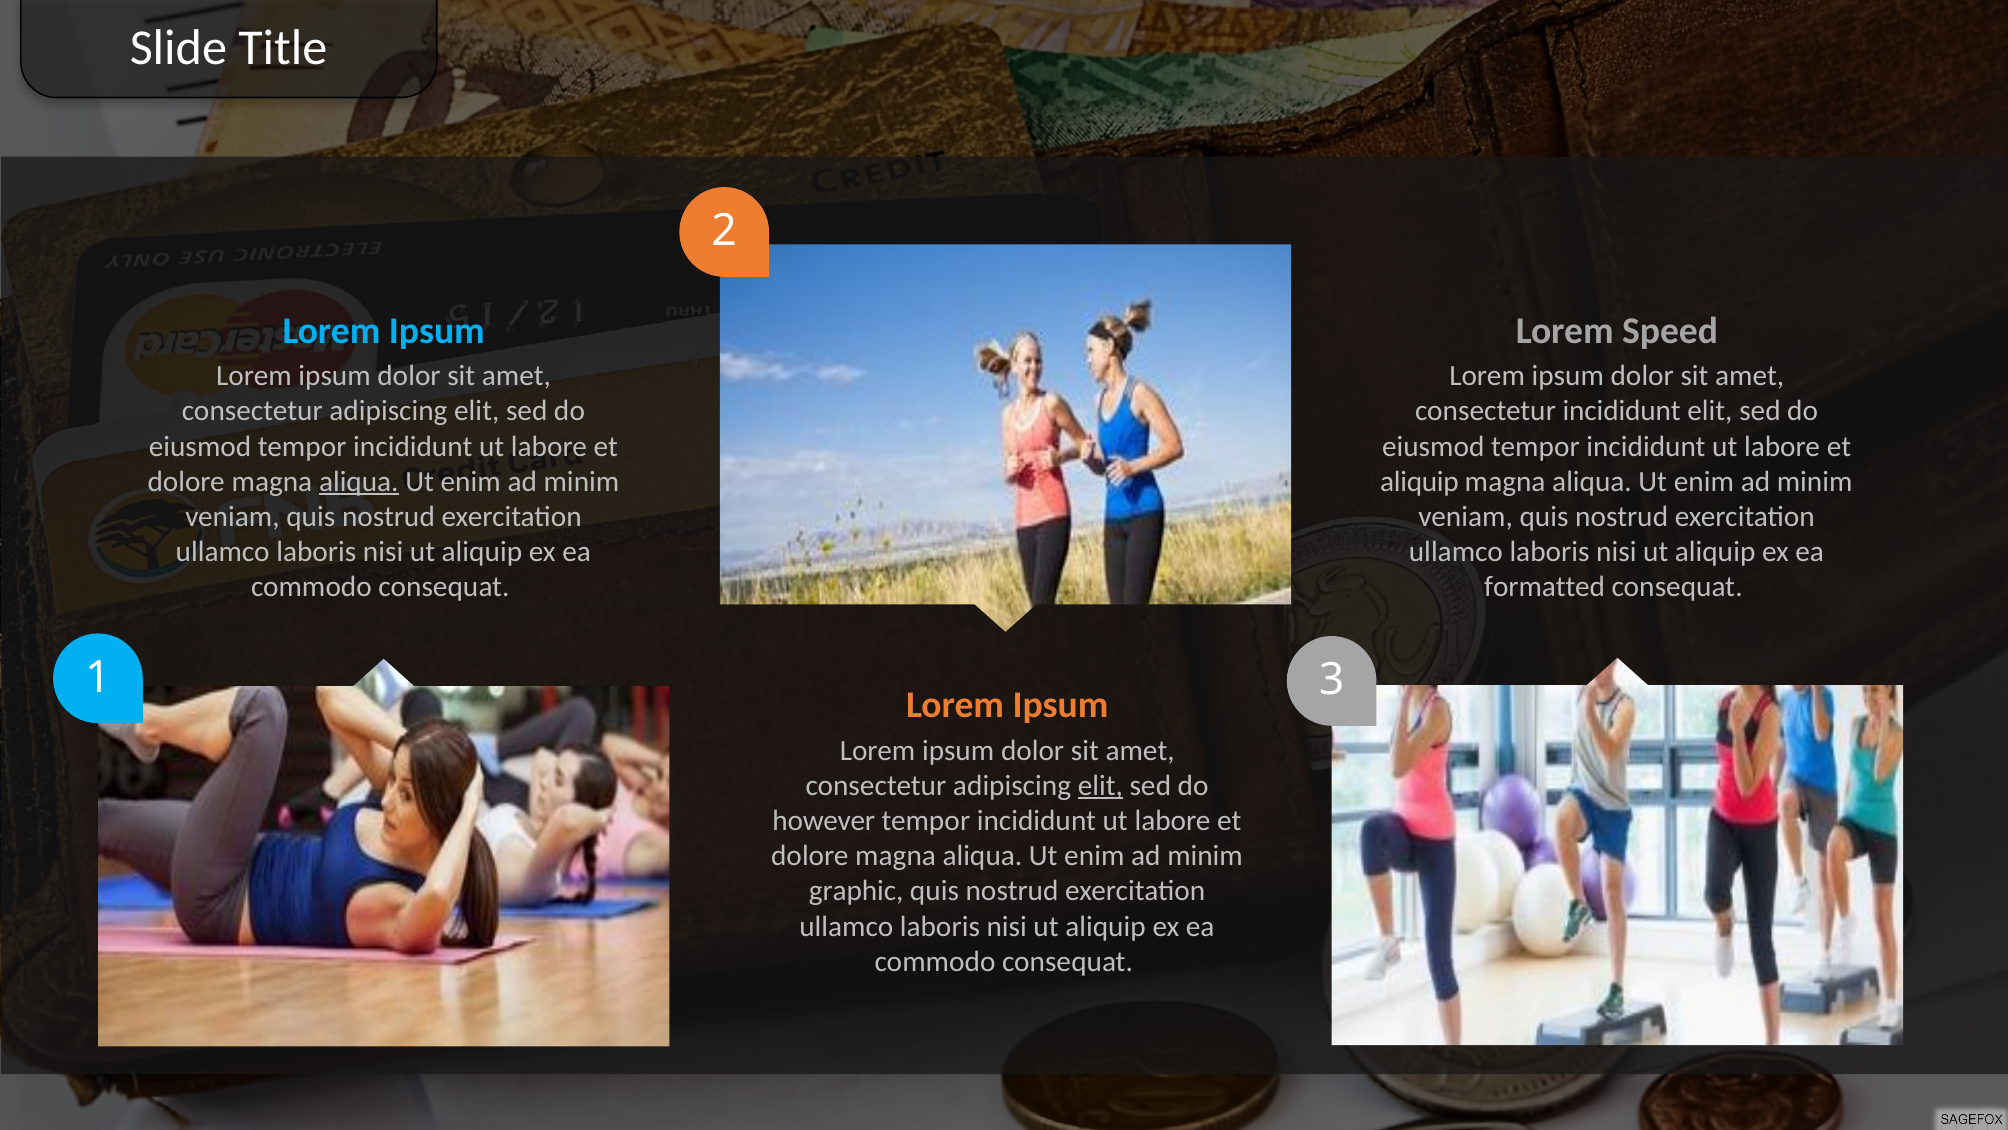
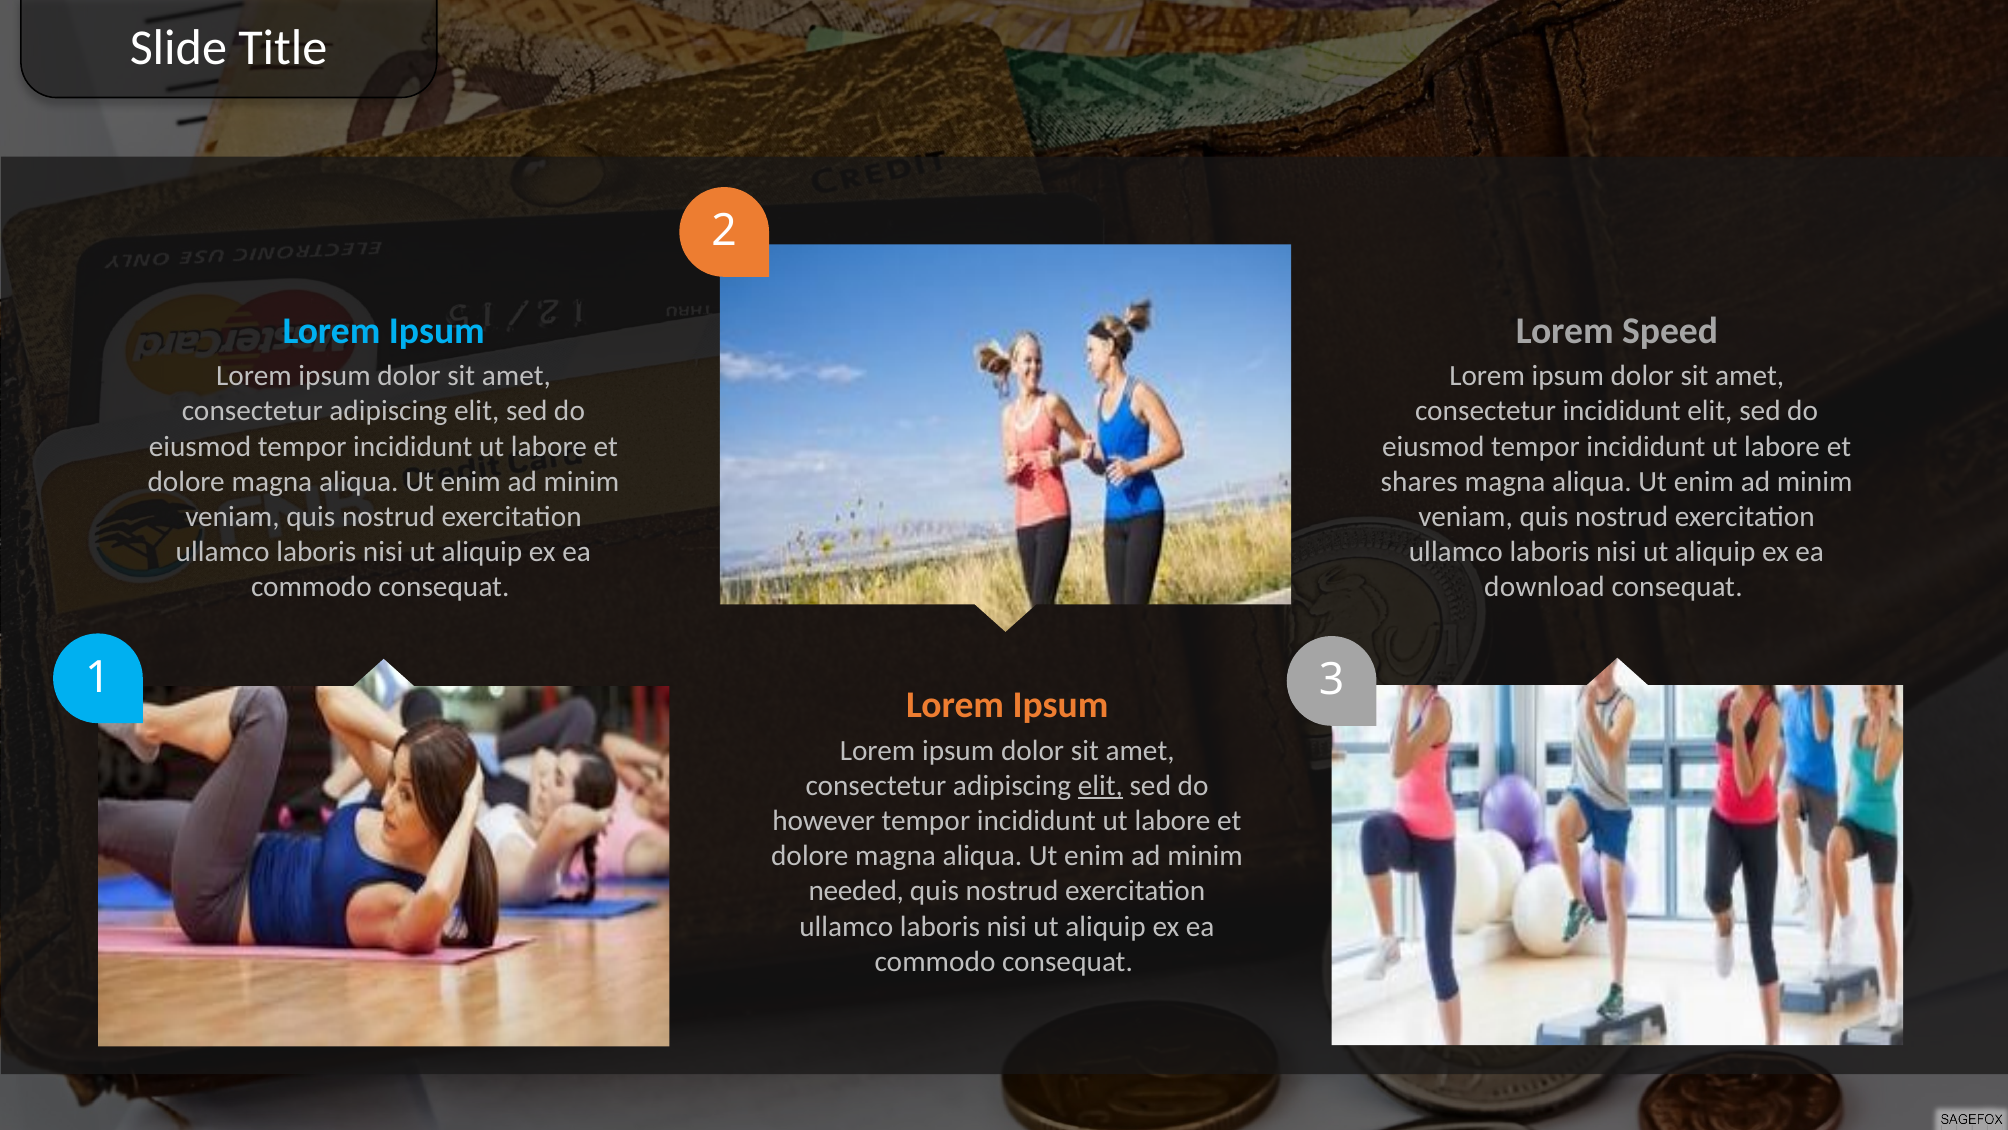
aliqua underline: present -> none (359, 481)
aliquip: aliquip -> shares (1419, 481)
formatted: formatted -> download (1544, 587)
graphic: graphic -> needed (856, 891)
